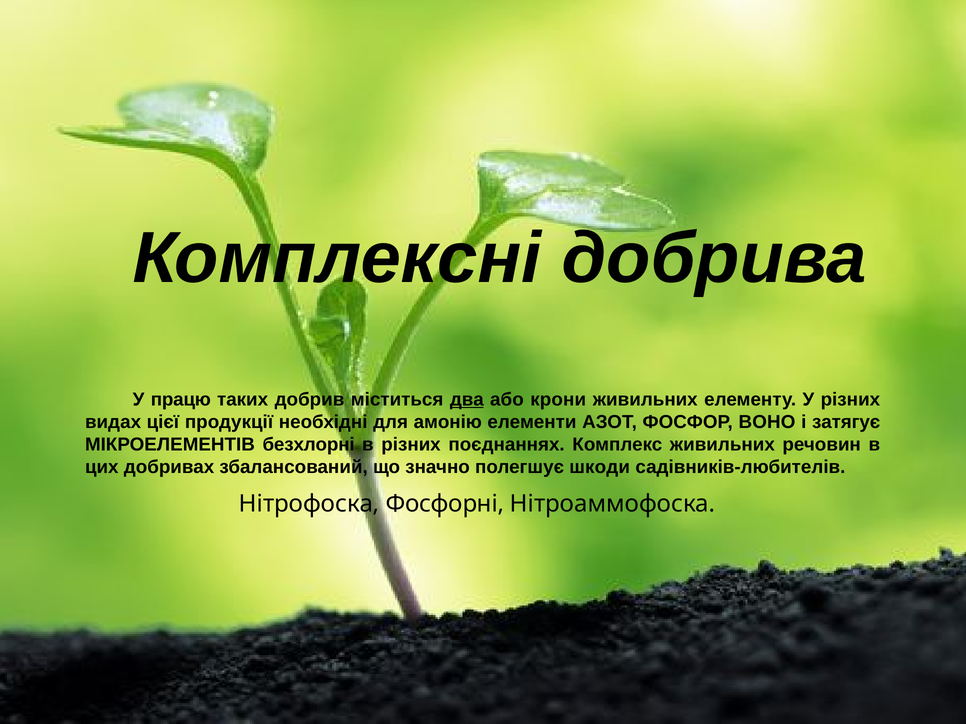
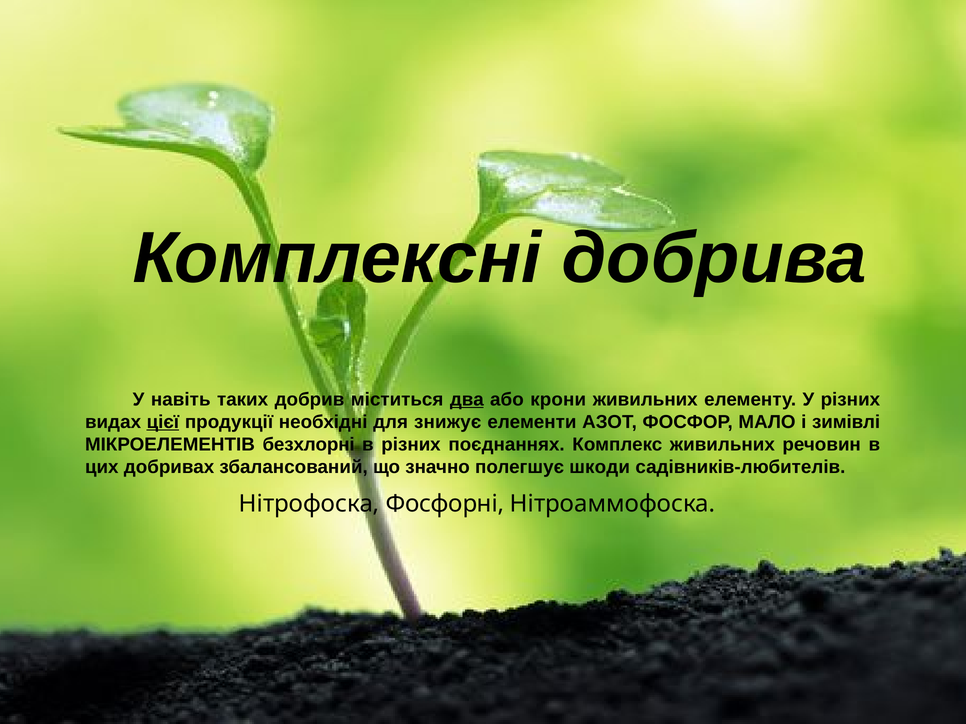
працю: працю -> навіть (181, 400)
цієї underline: none -> present (163, 422)
амонію: амонію -> знижує (448, 422)
ВОНО: ВОНО -> МАЛО (767, 422)
затягує: затягує -> зимівлі (846, 422)
